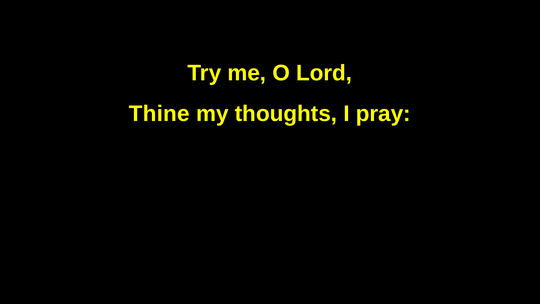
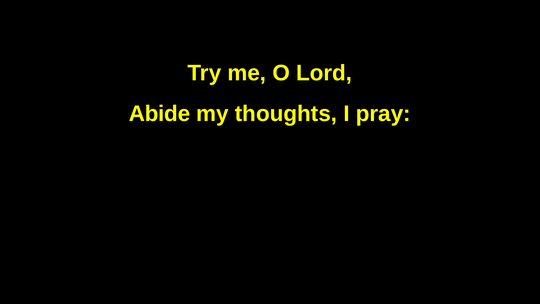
Thine: Thine -> Abide (159, 114)
